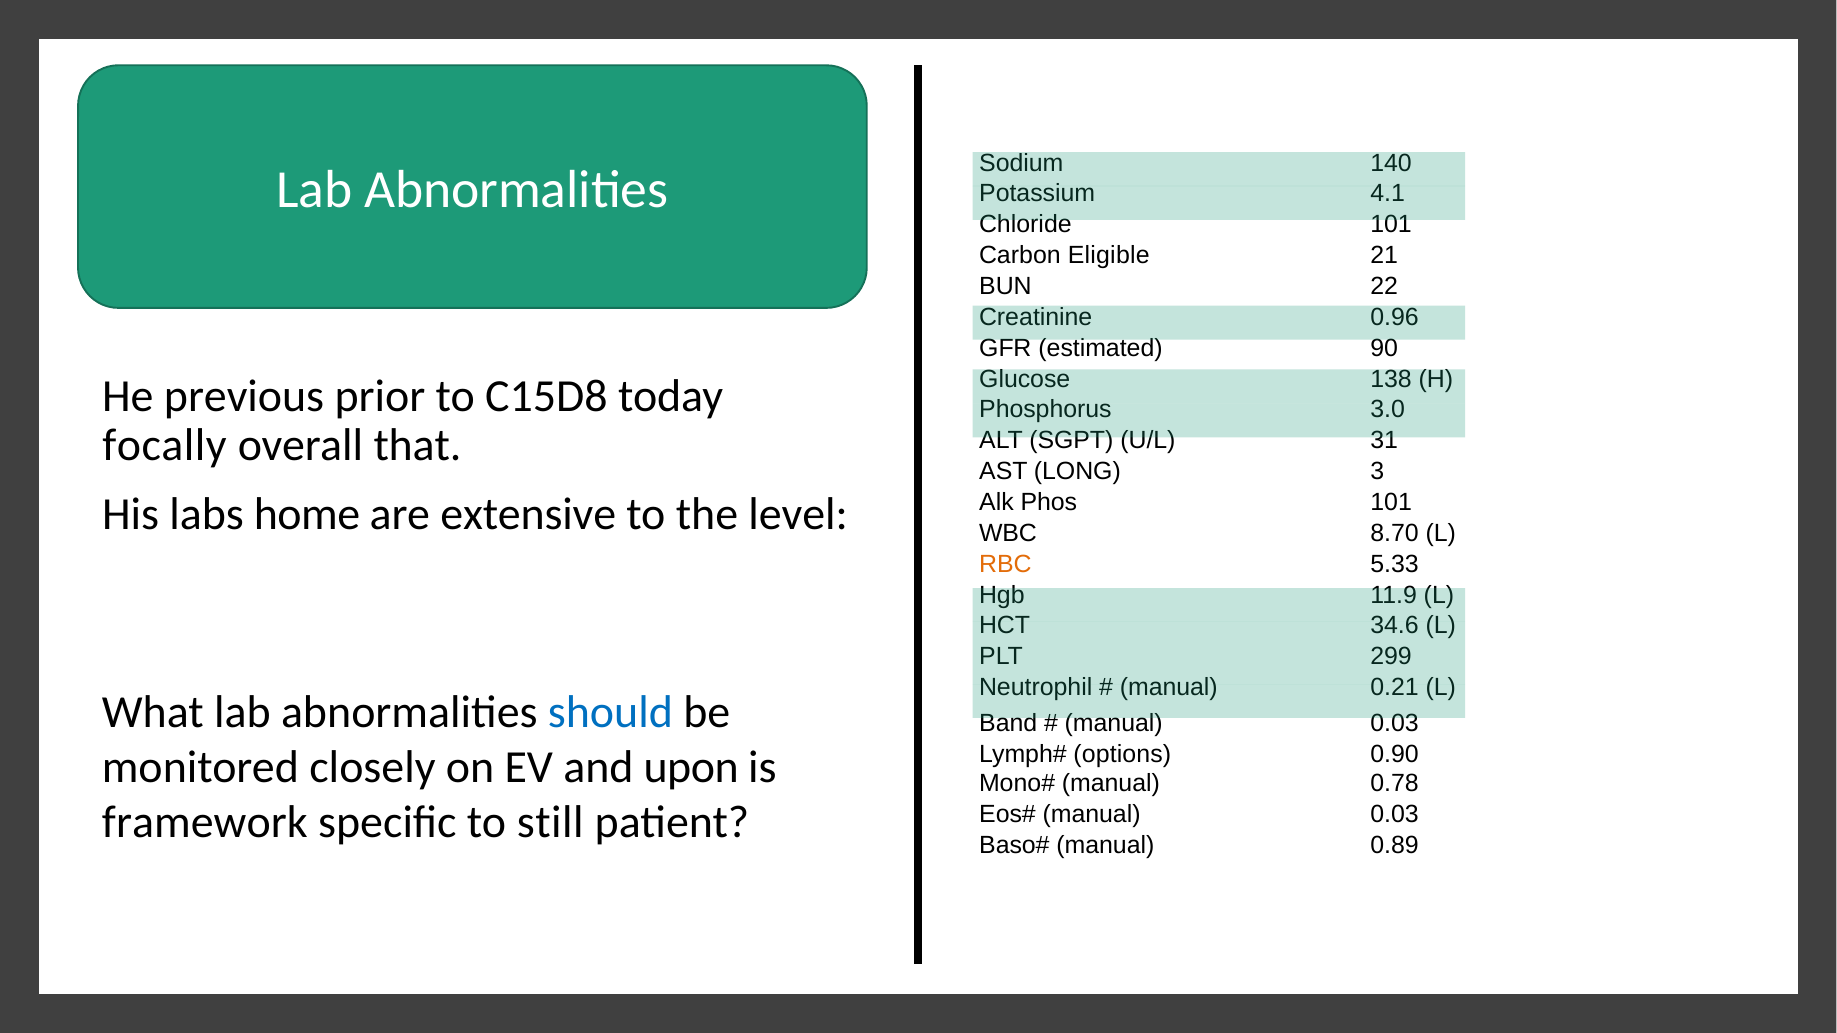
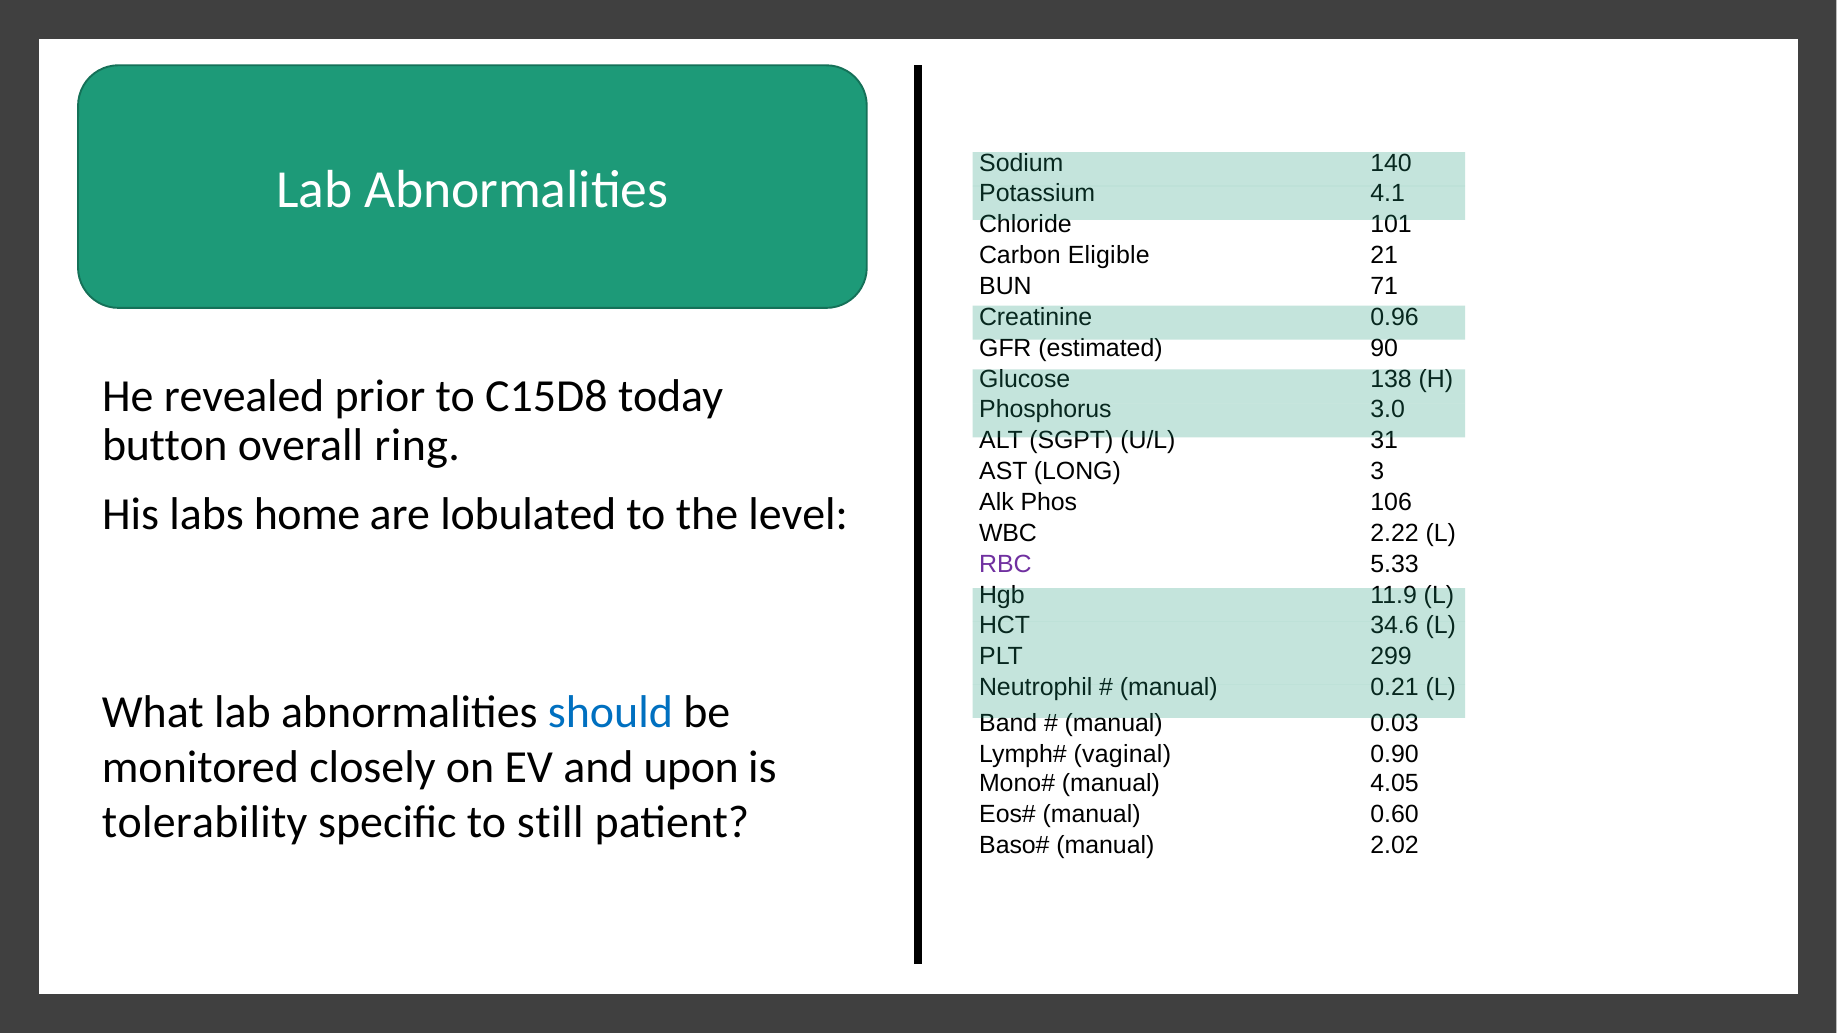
22: 22 -> 71 (1384, 286)
previous: previous -> revealed (244, 396)
focally: focally -> button (165, 446)
that: that -> ring (417, 446)
Phos 101: 101 -> 106 (1391, 502)
extensive: extensive -> lobulated (528, 514)
8.70: 8.70 -> 2.22 (1395, 533)
RBC colour: orange -> purple (1005, 564)
options: options -> vaginal (1122, 755)
0.78: 0.78 -> 4.05 (1395, 784)
0.03: 0.03 -> 0.60 (1395, 814)
framework: framework -> tolerability (205, 822)
0.89: 0.89 -> 2.02 (1395, 845)
